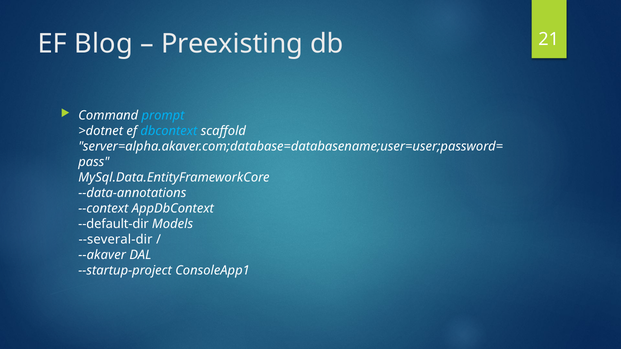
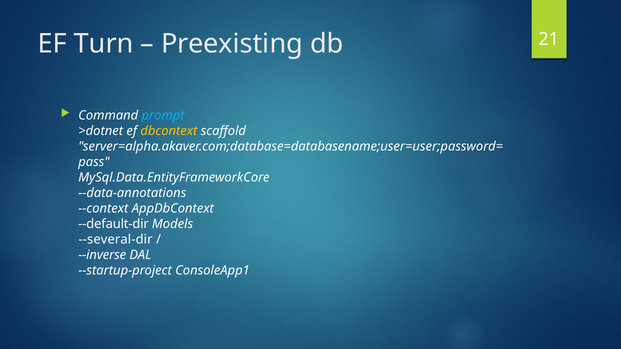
Blog: Blog -> Turn (104, 44)
dbcontext colour: light blue -> yellow (169, 131)
--akaver: --akaver -> --inverse (102, 255)
